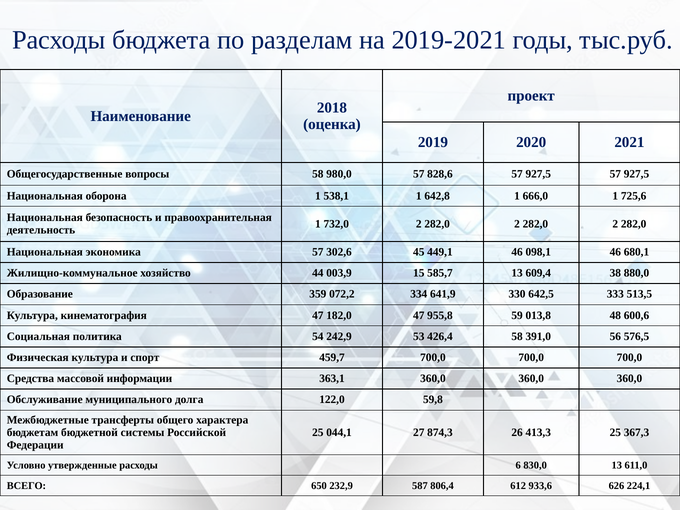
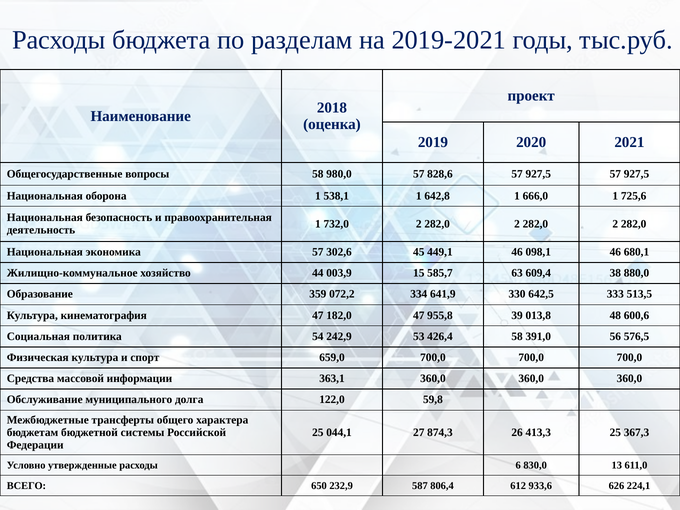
585,7 13: 13 -> 63 (517, 273)
59: 59 -> 39 (517, 315)
459,7: 459,7 -> 659,0 (332, 358)
